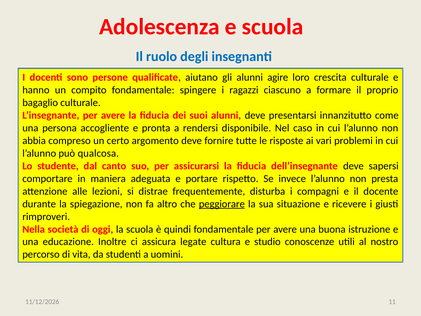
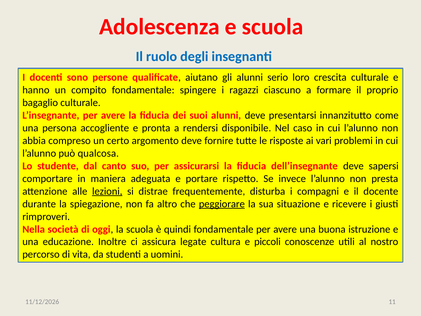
agire: agire -> serio (278, 77)
lezioni underline: none -> present (107, 191)
studio: studio -> piccoli (267, 242)
